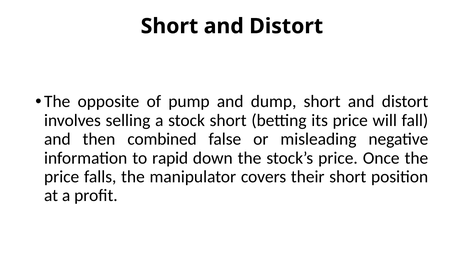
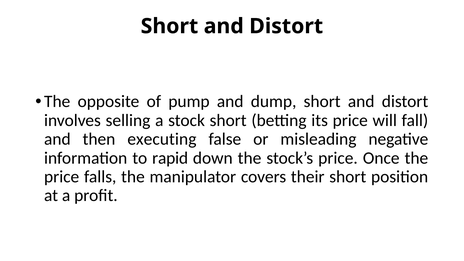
combined: combined -> executing (162, 139)
